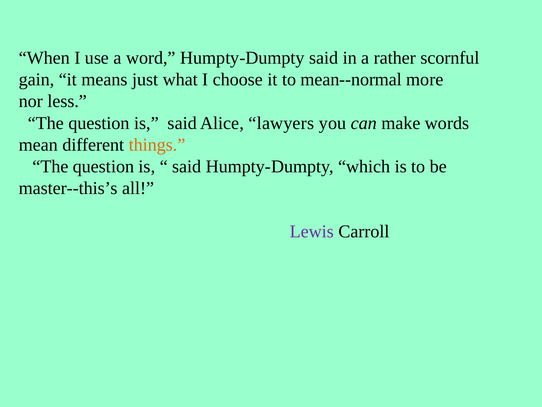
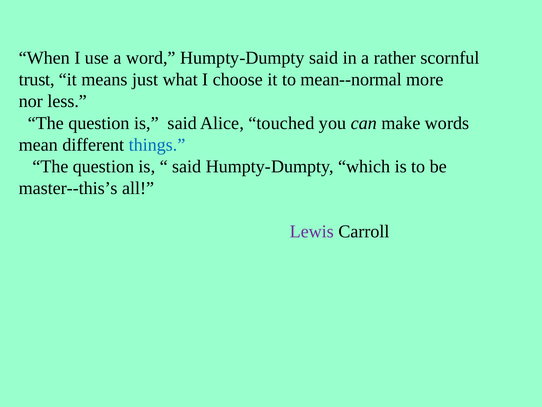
gain: gain -> trust (37, 80)
lawyers: lawyers -> touched (281, 123)
things colour: orange -> blue (157, 145)
